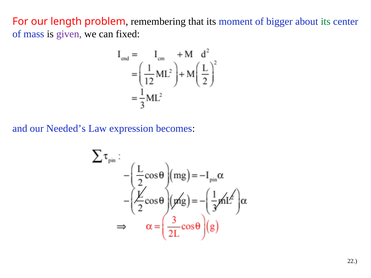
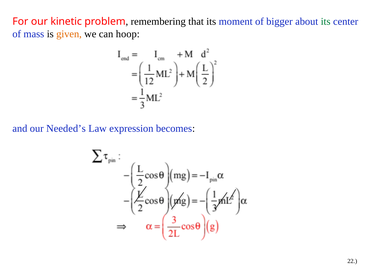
length: length -> kinetic (66, 22)
given colour: purple -> orange (69, 34)
fixed: fixed -> hoop (128, 34)
